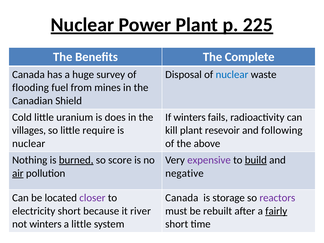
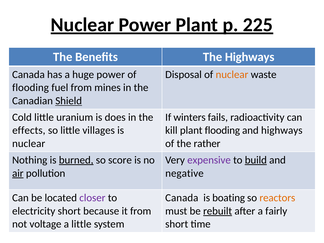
The Complete: Complete -> Highways (250, 57)
huge survey: survey -> power (111, 74)
nuclear colour: blue -> orange (232, 74)
Shield underline: none -> present (69, 101)
villages: villages -> effects (29, 130)
require: require -> villages (99, 130)
plant resevoir: resevoir -> flooding (222, 130)
and following: following -> highways (282, 130)
above: above -> rather (207, 144)
storage: storage -> boating (229, 198)
reactors colour: purple -> orange (277, 198)
it river: river -> from (141, 211)
rebuilt underline: none -> present (218, 211)
fairly underline: present -> none (276, 211)
not winters: winters -> voltage (45, 224)
